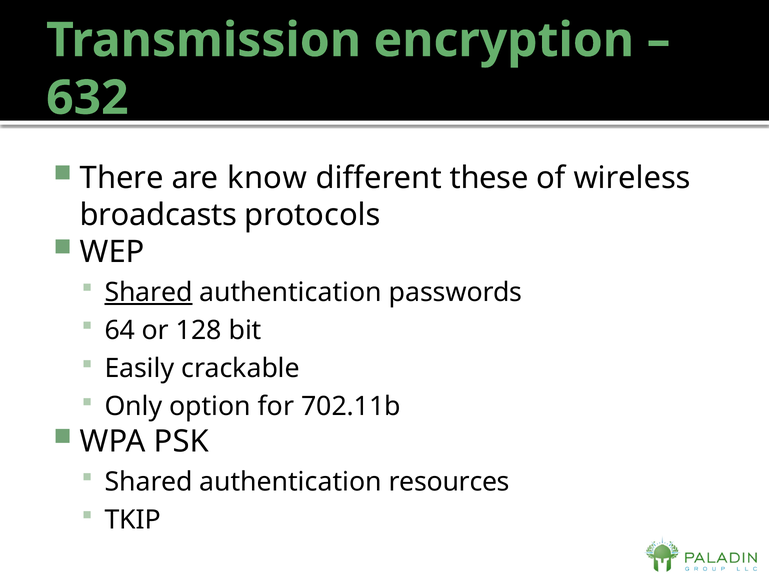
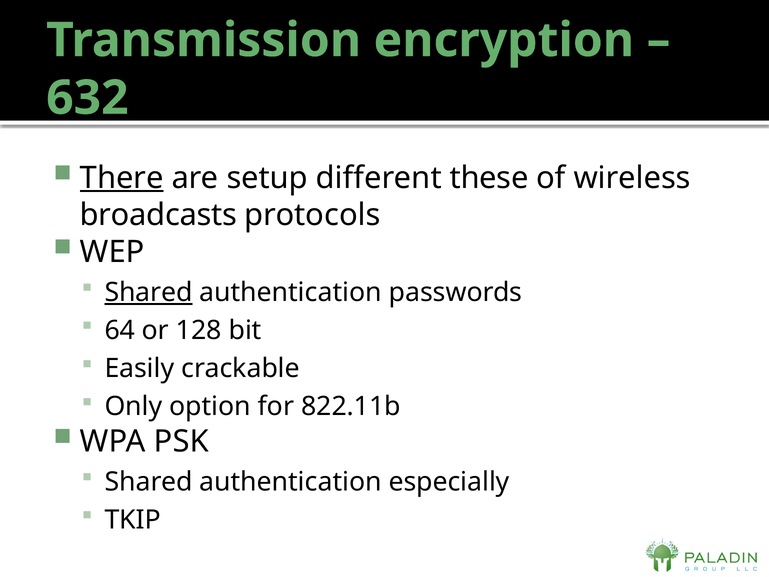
There underline: none -> present (122, 178)
know: know -> setup (267, 178)
702.11b: 702.11b -> 822.11b (351, 406)
resources: resources -> especially (449, 482)
